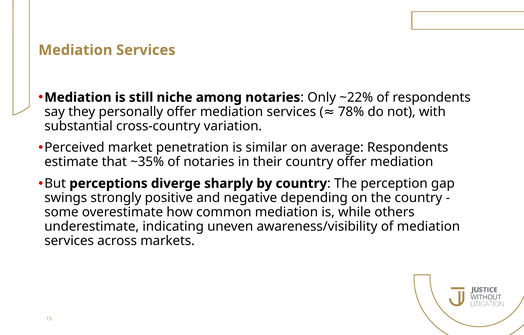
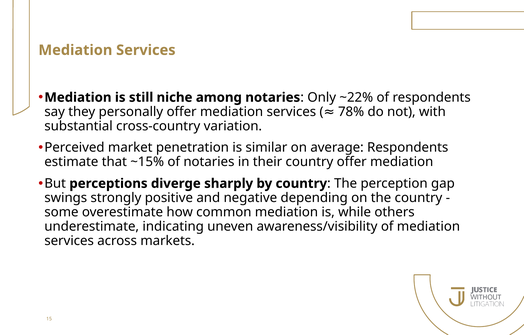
~35%: ~35% -> ~15% (147, 162)
